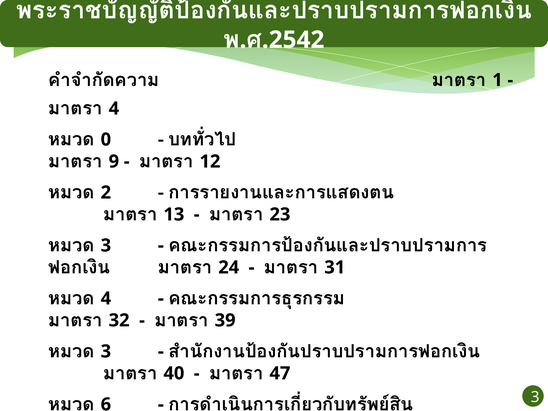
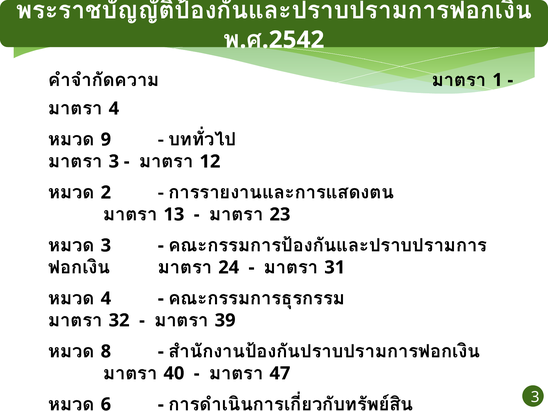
0: 0 -> 9 (106, 140)
9: 9 -> 3 (114, 161)
3: 3 -> 8 (106, 351)
